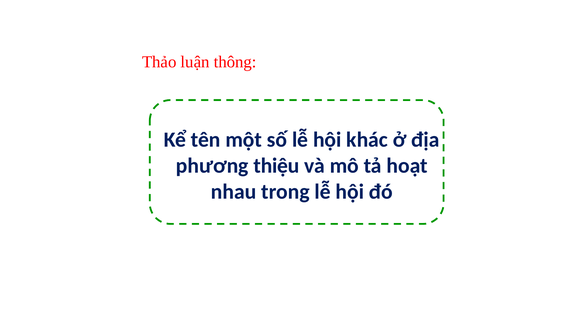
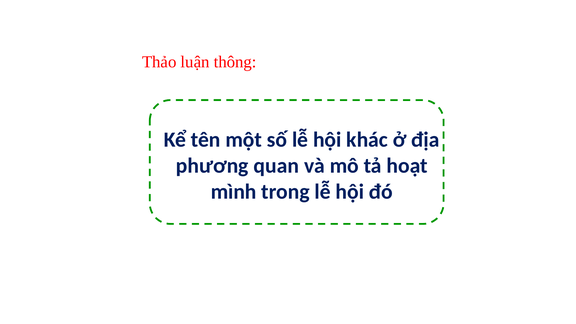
thiệu: thiệu -> quan (276, 166)
nhau: nhau -> mình (234, 192)
